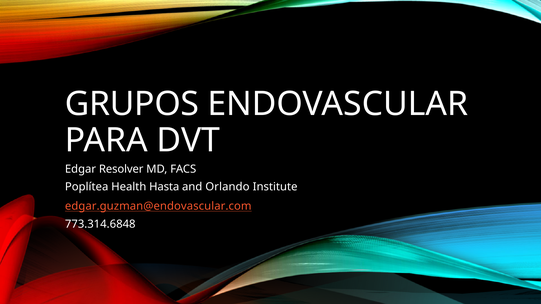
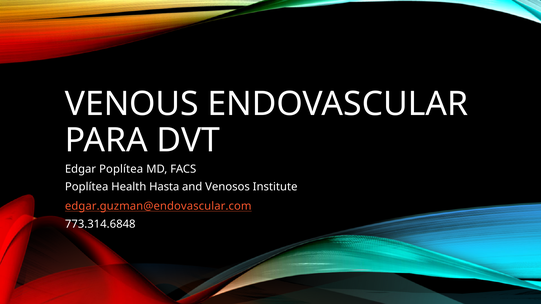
GRUPOS: GRUPOS -> VENOUS (132, 104)
Edgar Resolver: Resolver -> Poplítea (121, 169)
Orlando: Orlando -> Venosos (228, 187)
